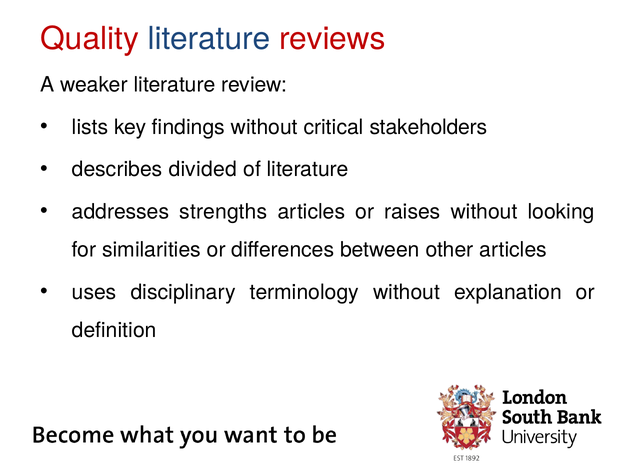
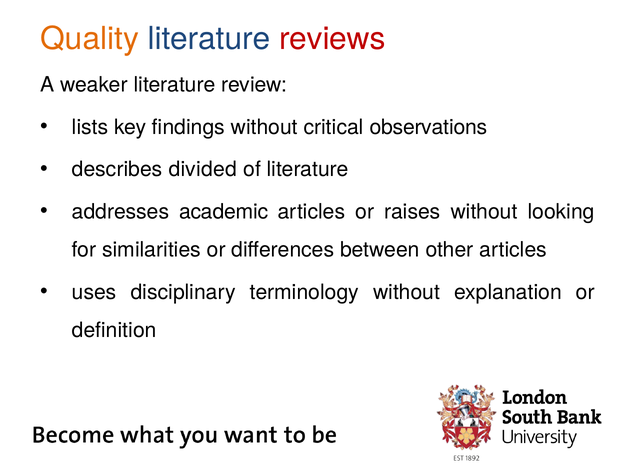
Quality colour: red -> orange (90, 39)
stakeholders: stakeholders -> observations (428, 127)
strengths: strengths -> academic (224, 212)
